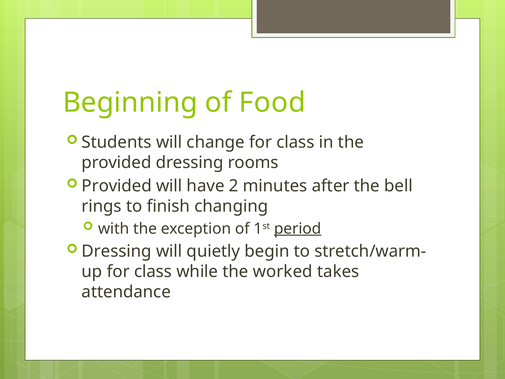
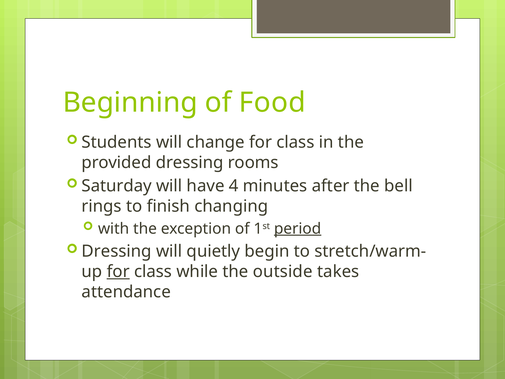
Provided: Provided -> Saturday (117, 186)
2: 2 -> 4 (234, 186)
for underline: none -> present (118, 271)
worked: worked -> outside (283, 271)
